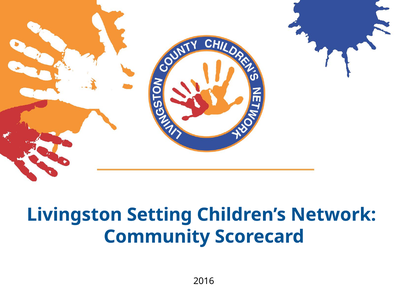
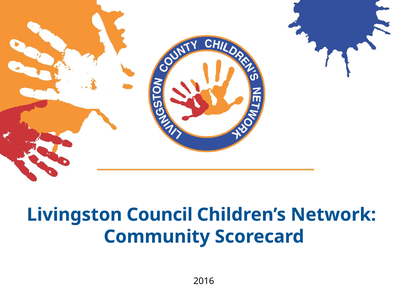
Setting: Setting -> Council (160, 215)
